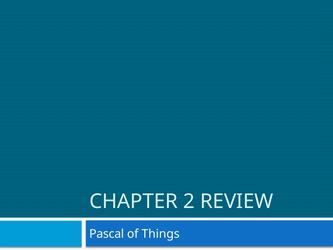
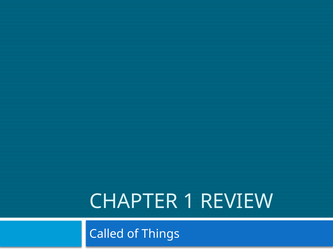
2: 2 -> 1 (189, 201)
Pascal: Pascal -> Called (107, 234)
